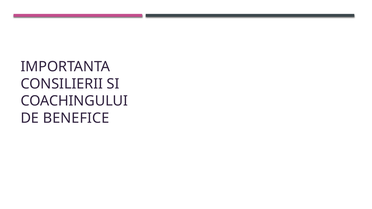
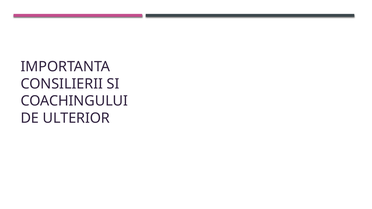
BENEFICE: BENEFICE -> ULTERIOR (76, 118)
